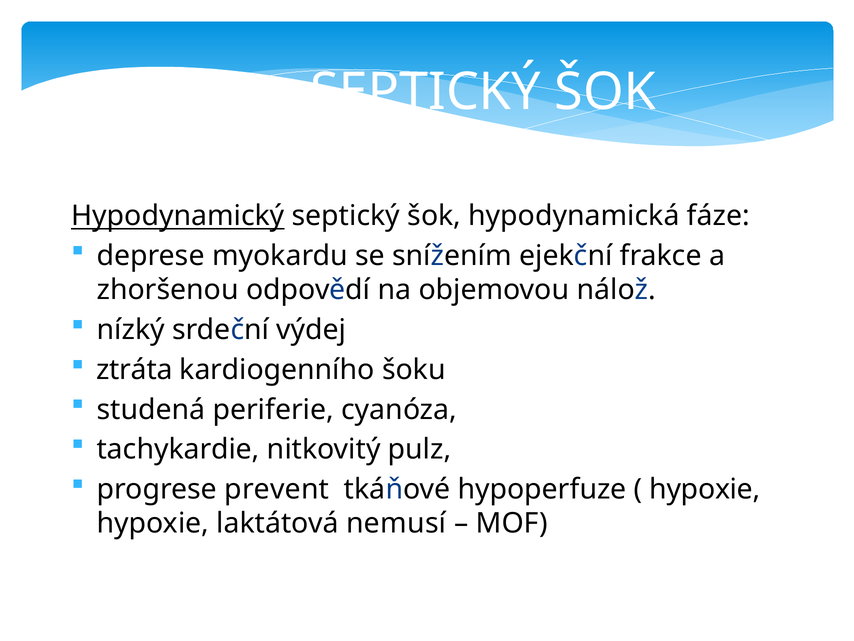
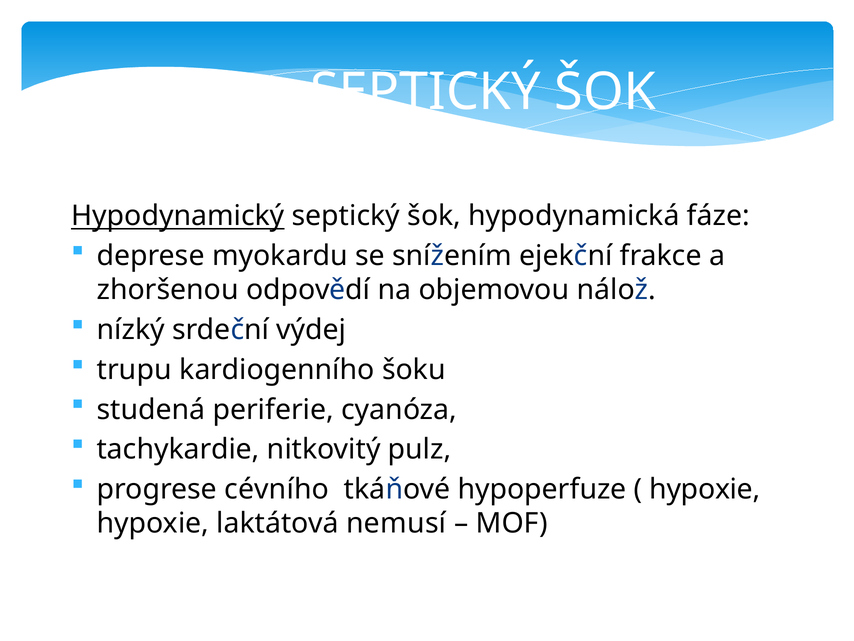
ztráta: ztráta -> trupu (134, 369)
prevent: prevent -> cévního (277, 489)
